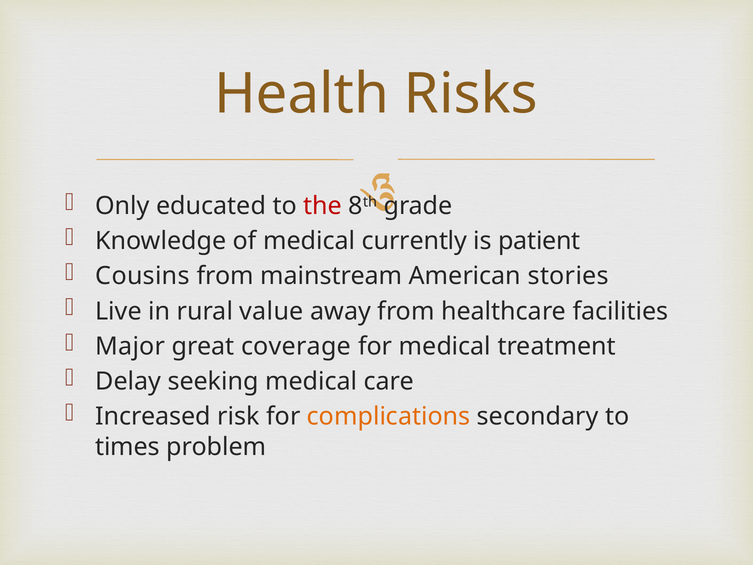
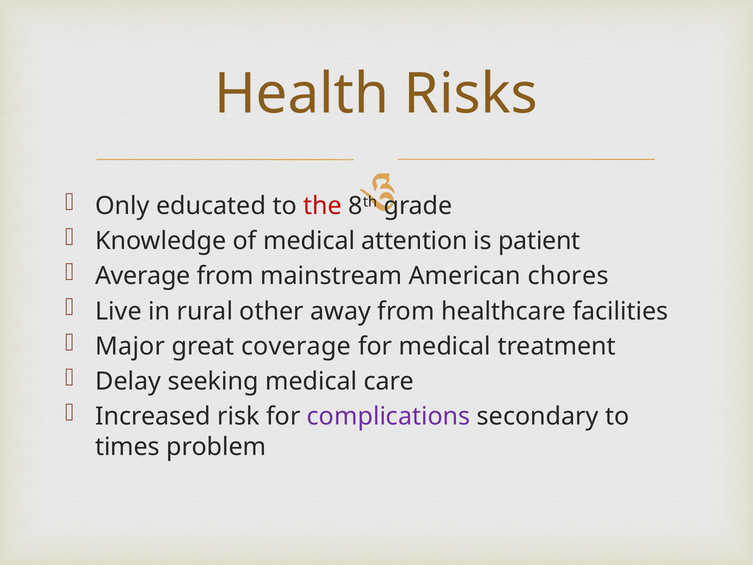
currently: currently -> attention (414, 241)
Cousins: Cousins -> Average (143, 276)
stories: stories -> chores (568, 276)
value: value -> other (272, 311)
complications colour: orange -> purple (389, 417)
